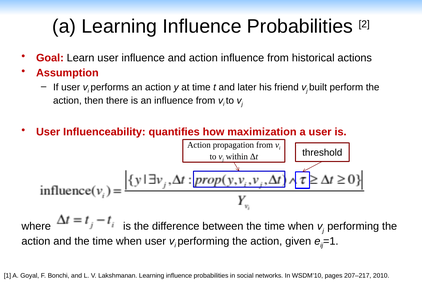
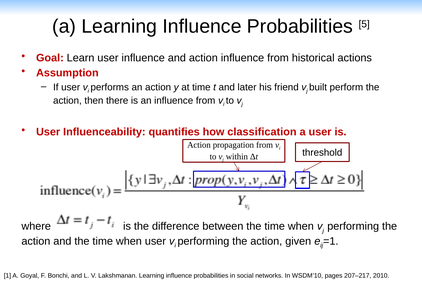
2: 2 -> 5 (364, 24)
maximization: maximization -> classification (262, 132)
